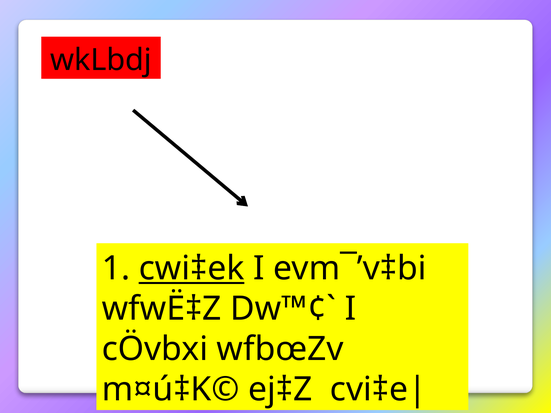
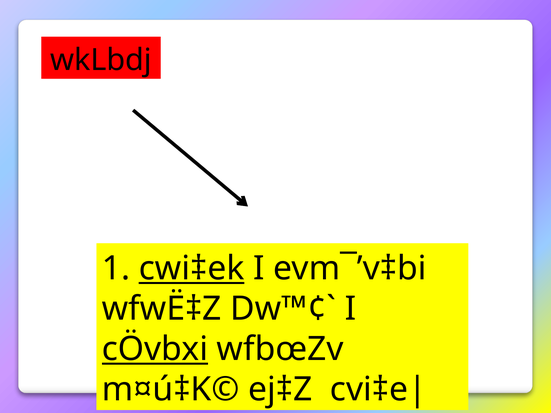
cÖvbxi underline: none -> present (155, 349)
